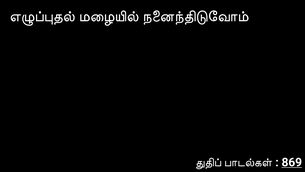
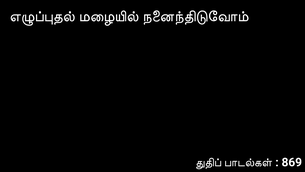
869 underline: present -> none (292, 162)
